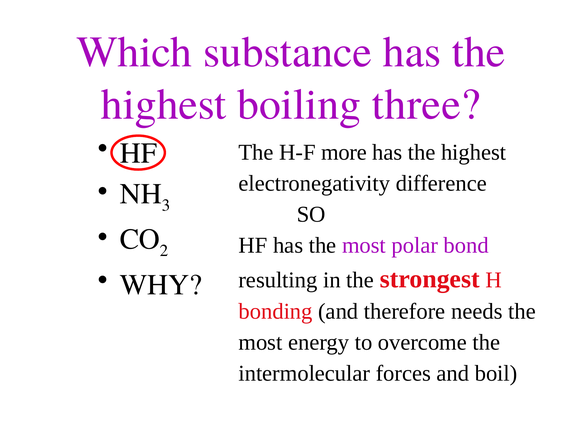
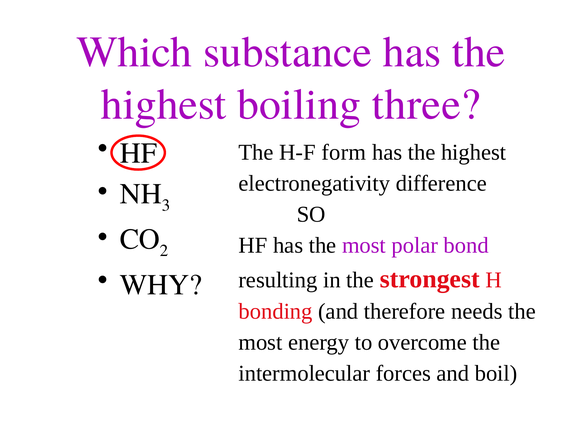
more: more -> form (344, 153)
